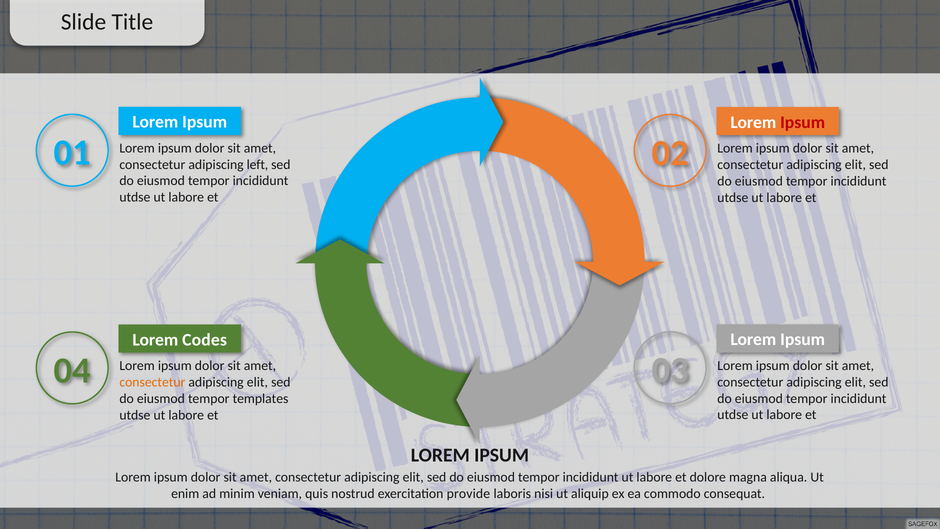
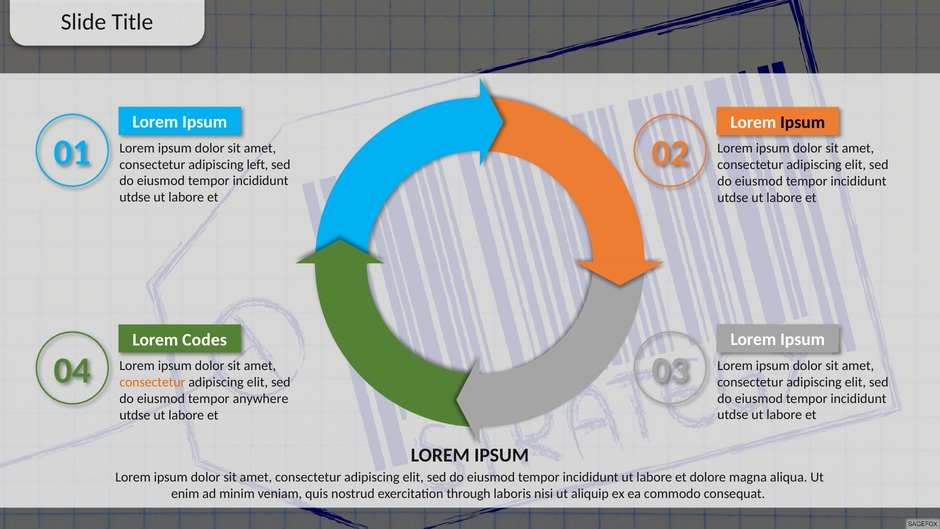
Ipsum colour: red -> black (803, 122)
templates: templates -> anywhere (260, 398)
provide: provide -> through (469, 494)
